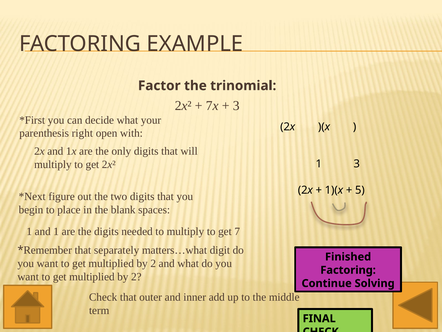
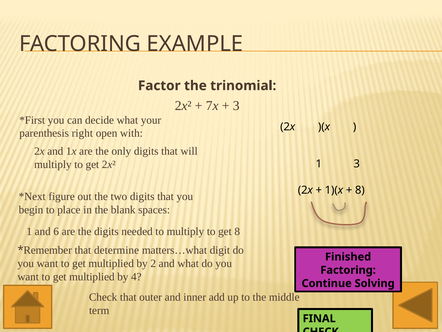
5: 5 -> 8 (360, 190)
and 1: 1 -> 6 (56, 231)
get 7: 7 -> 8 (237, 231)
separately: separately -> determine (117, 250)
2: 2 -> 4 (136, 276)
